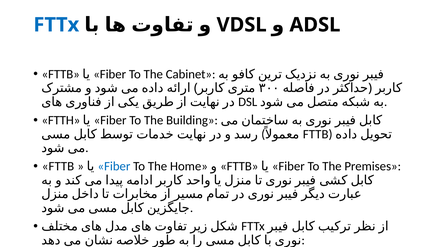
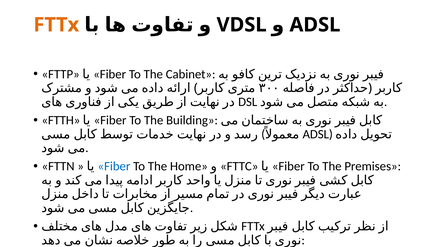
FTTx colour: blue -> orange (56, 25)
FTTB: FTTB -> FTTP (61, 74)
FTTB: FTTB -> ADSL (318, 134)
FTTB: FTTB -> FTTN (58, 166)
FTTB: FTTB -> FTTC (239, 166)
